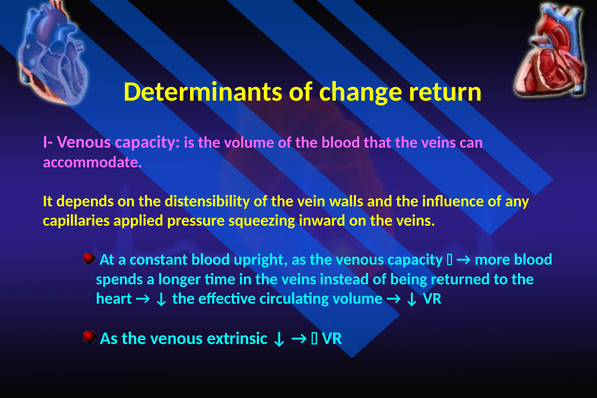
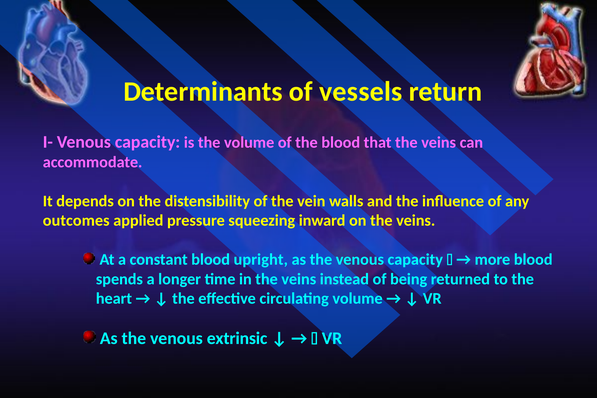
change: change -> vessels (361, 91)
capillaries: capillaries -> outcomes (76, 221)
